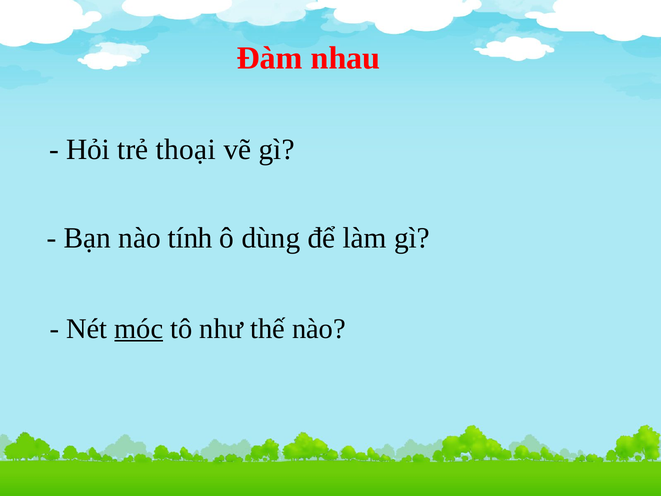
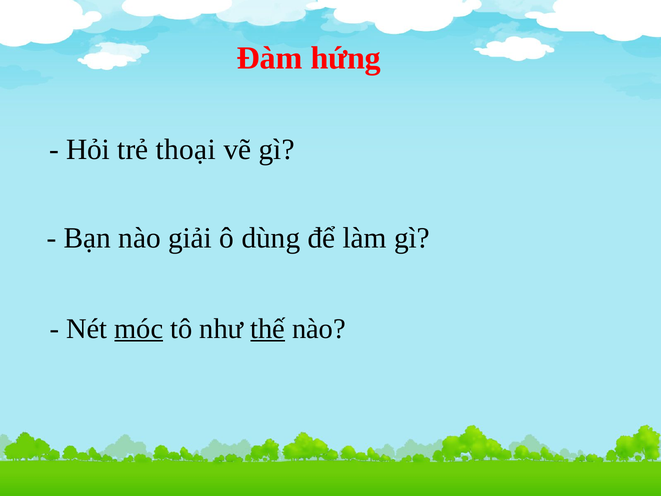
nhau: nhau -> hứng (346, 58)
tính: tính -> giải (190, 238)
thế underline: none -> present (268, 328)
